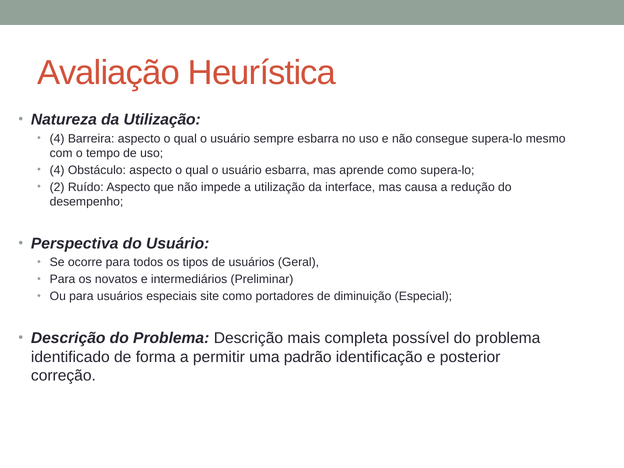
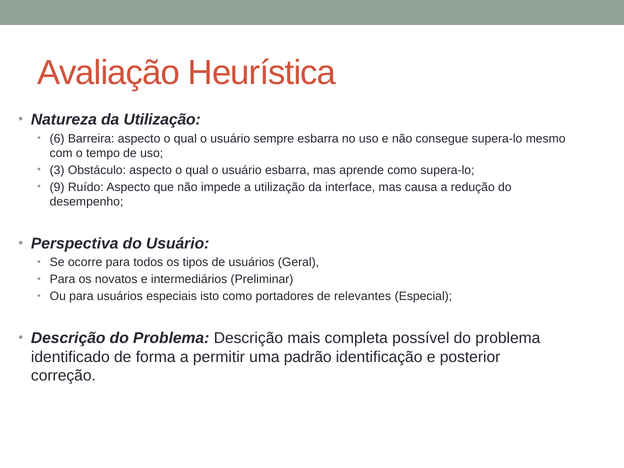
4: 4 -> 6 (57, 139)
4: 4 -> 3 (57, 170)
2: 2 -> 9 (57, 187)
site: site -> isto (210, 296)
diminuição: diminuição -> relevantes (363, 296)
